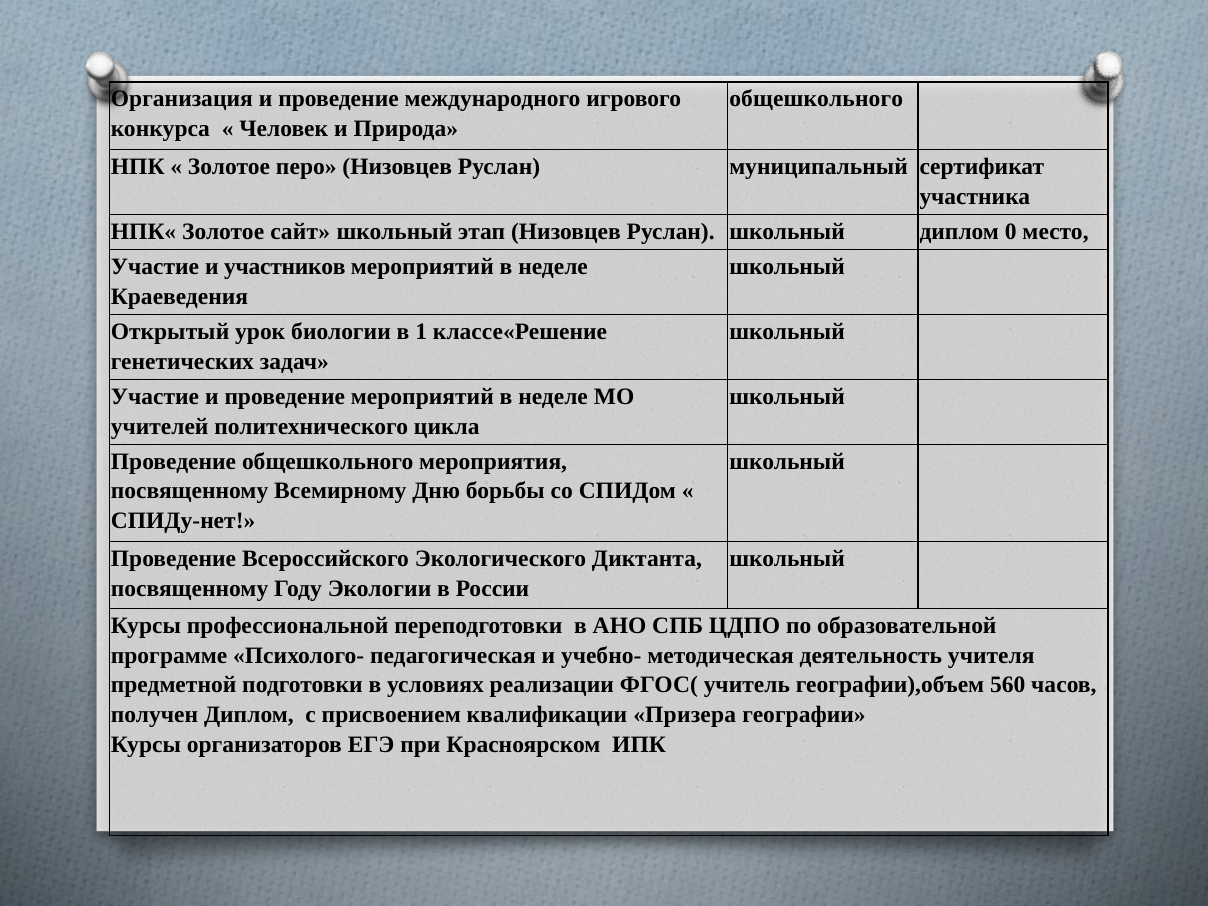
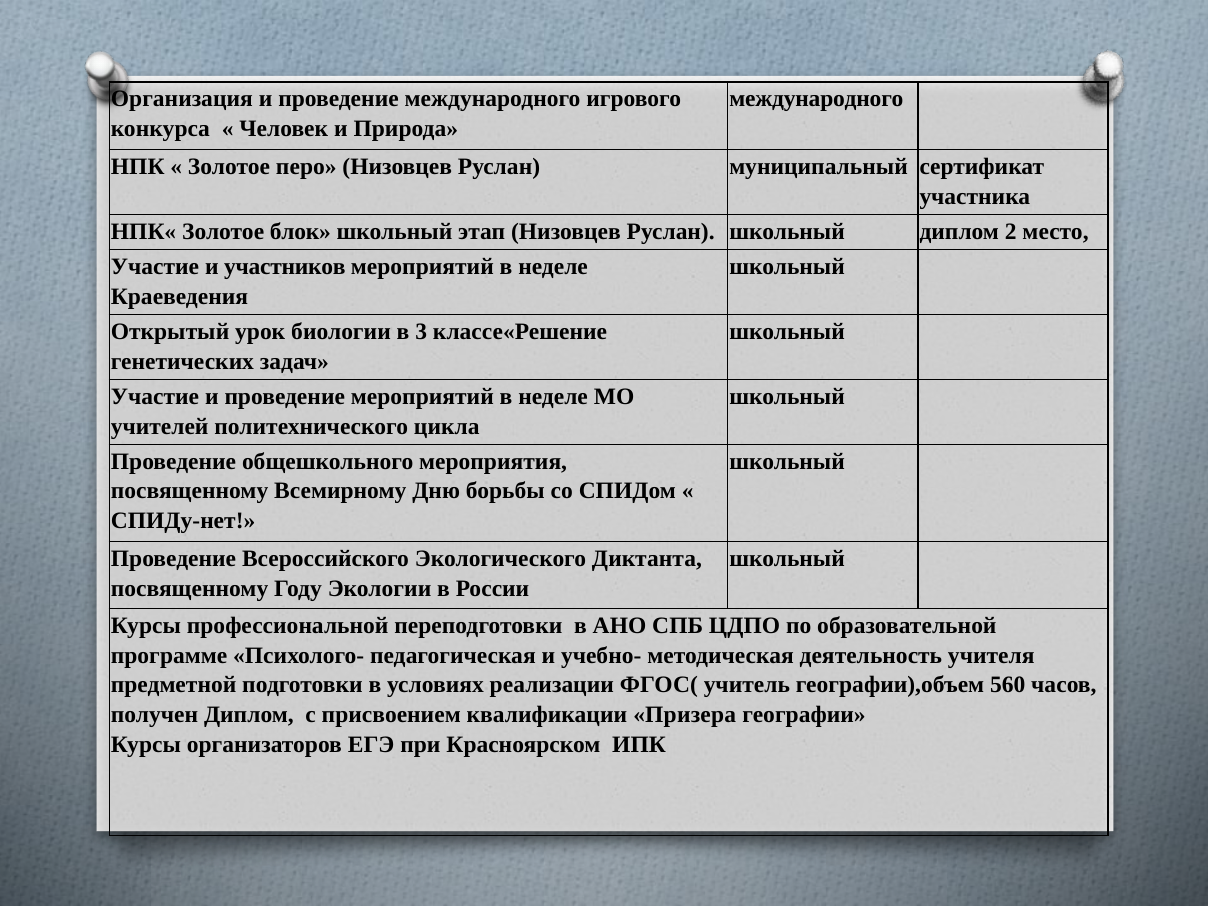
общешкольного: общешкольного -> международного (816, 99)
сайт: сайт -> блок (300, 231)
0: 0 -> 2 (1011, 231)
1: 1 -> 3 (421, 332)
